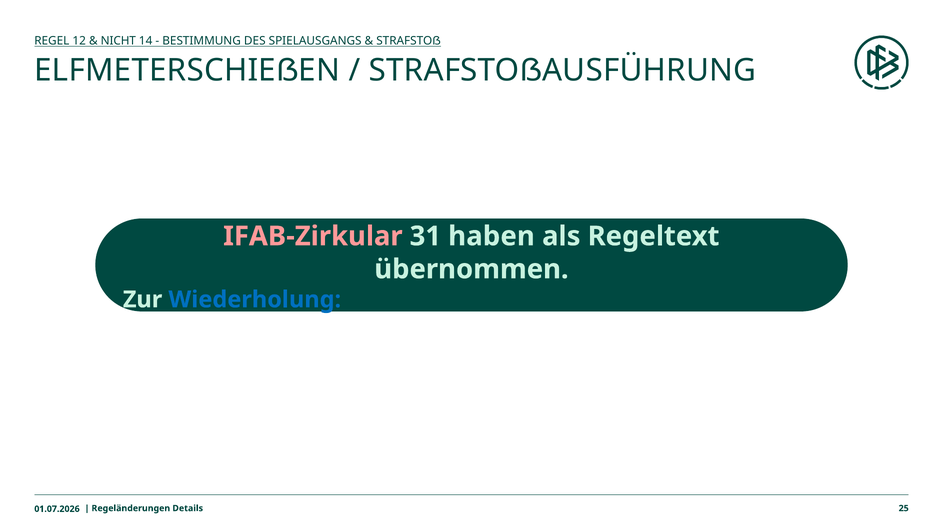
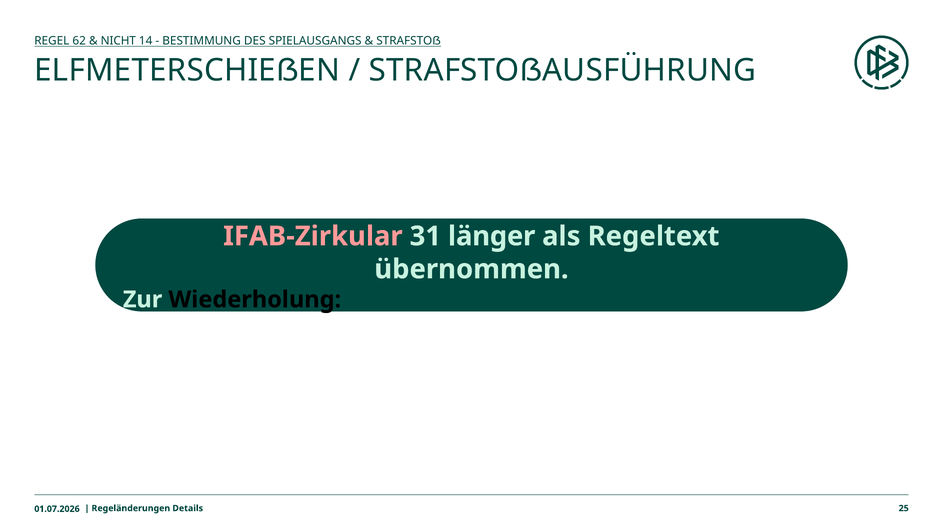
12: 12 -> 62 (79, 41)
haben: haben -> länger (492, 236)
Wiederholung colour: blue -> black (255, 300)
